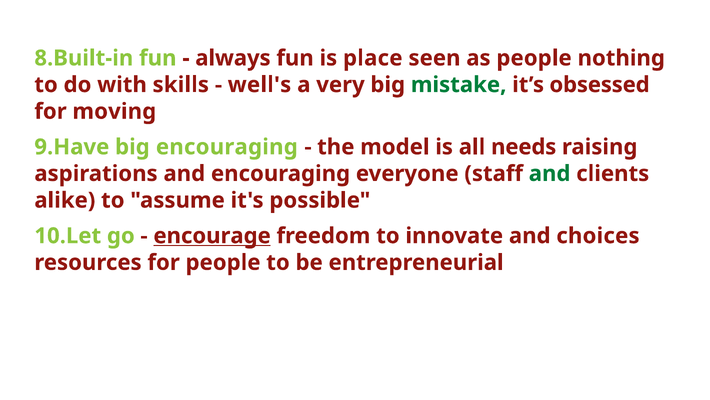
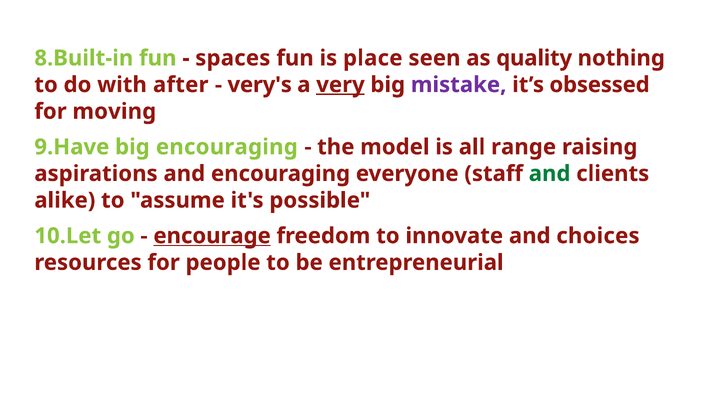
always: always -> spaces (233, 58)
as people: people -> quality (534, 58)
skills: skills -> after (181, 85)
well's: well's -> very's (260, 85)
very underline: none -> present (340, 85)
mistake colour: green -> purple (459, 85)
needs: needs -> range (524, 147)
